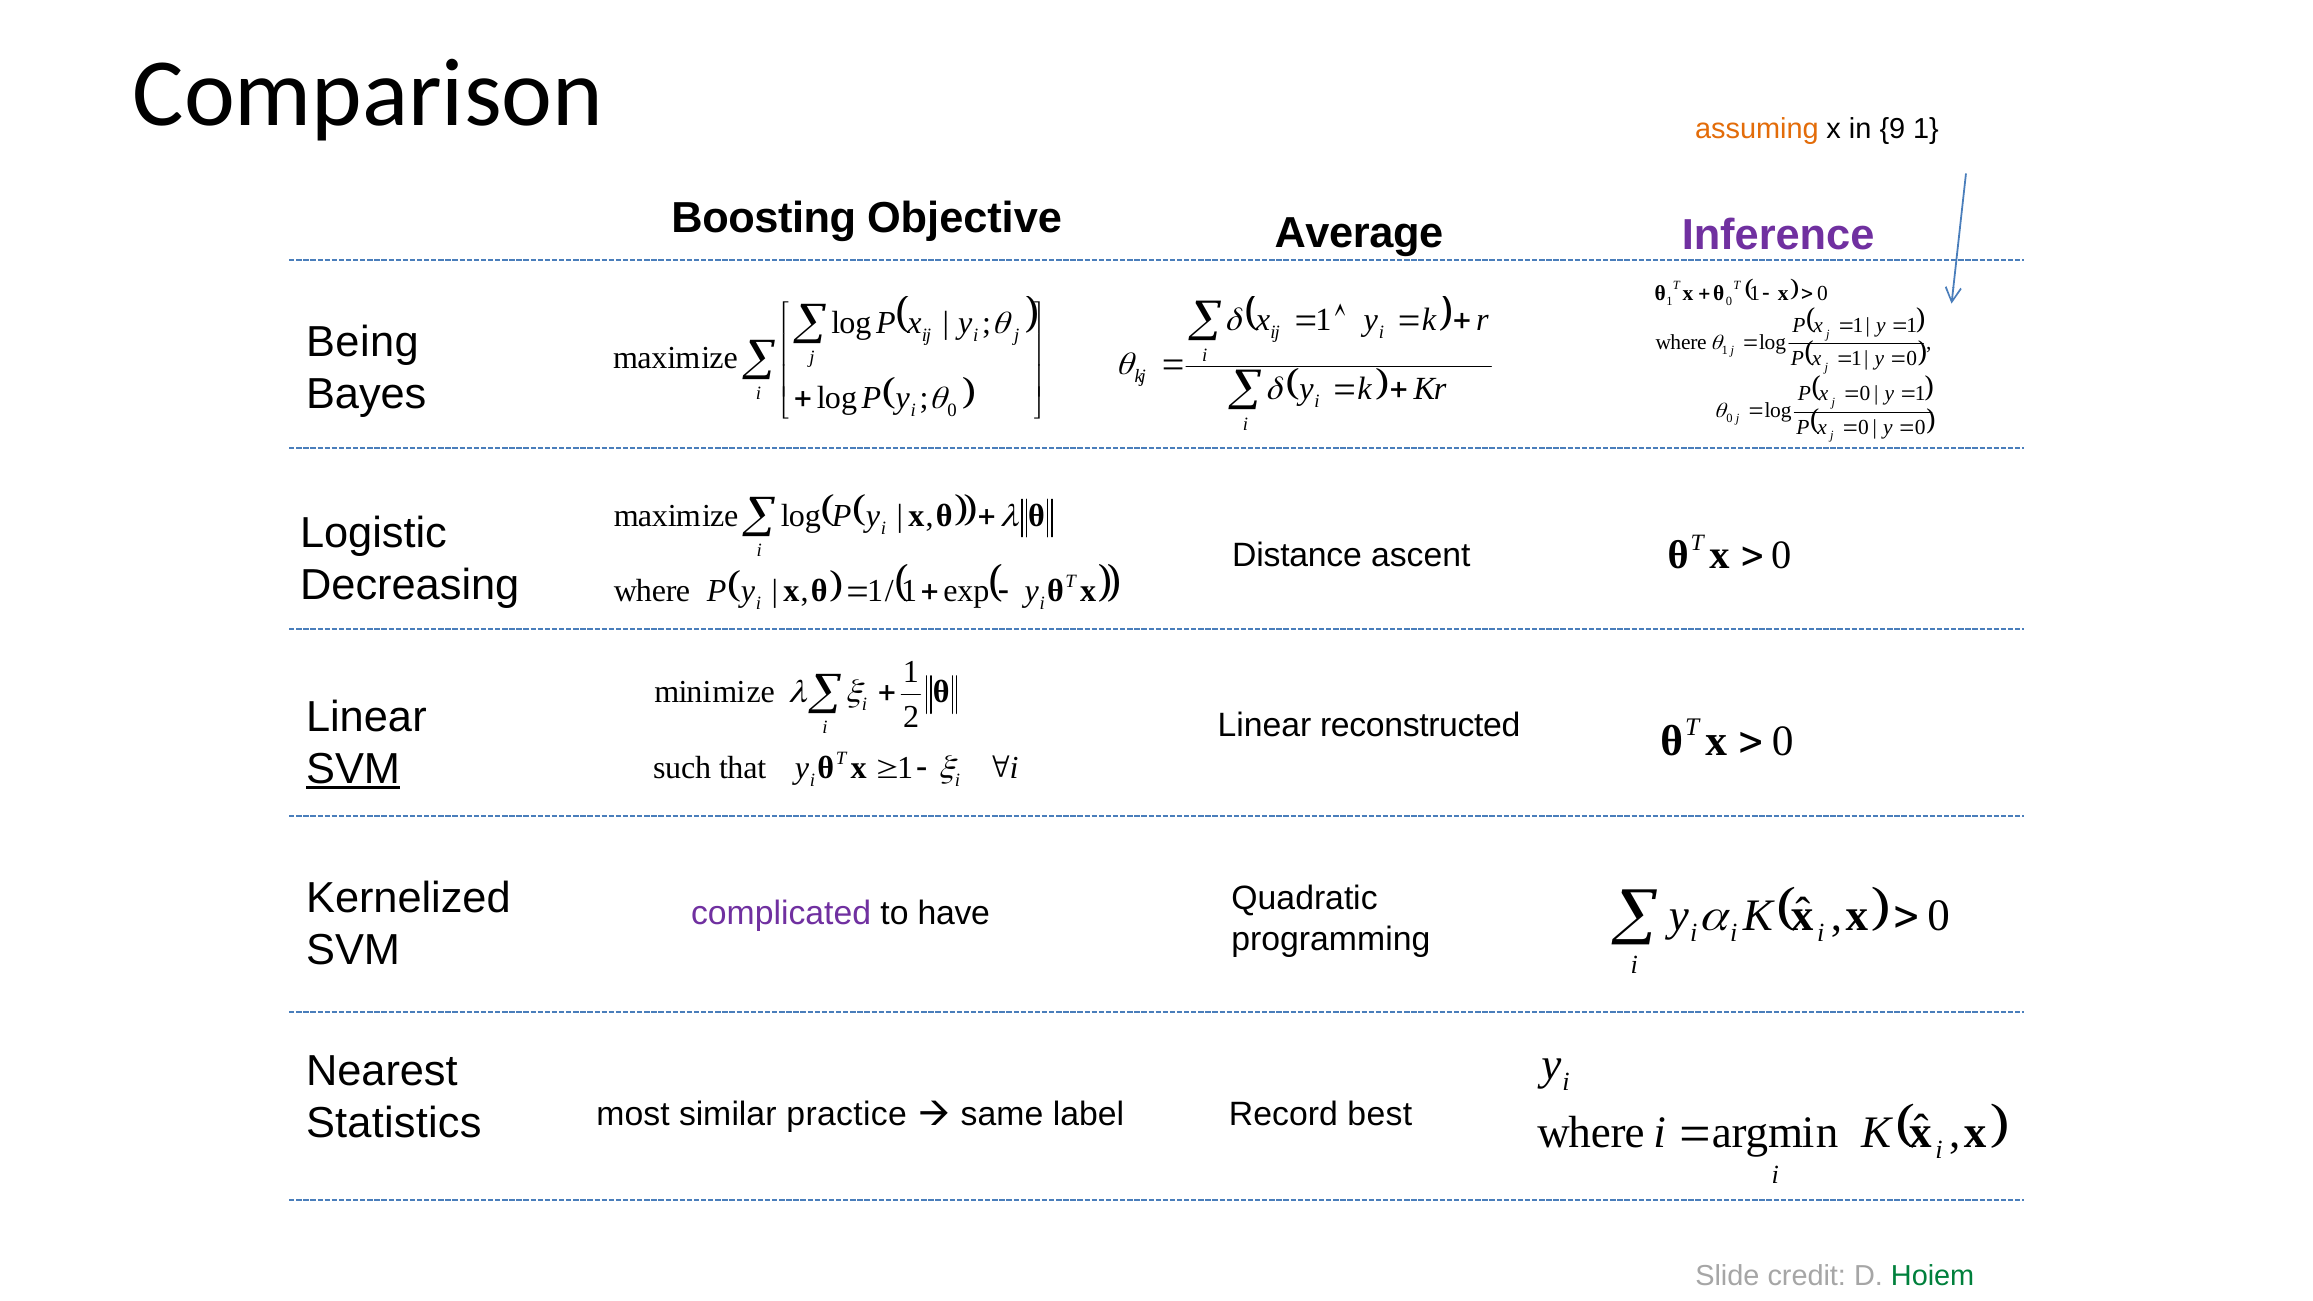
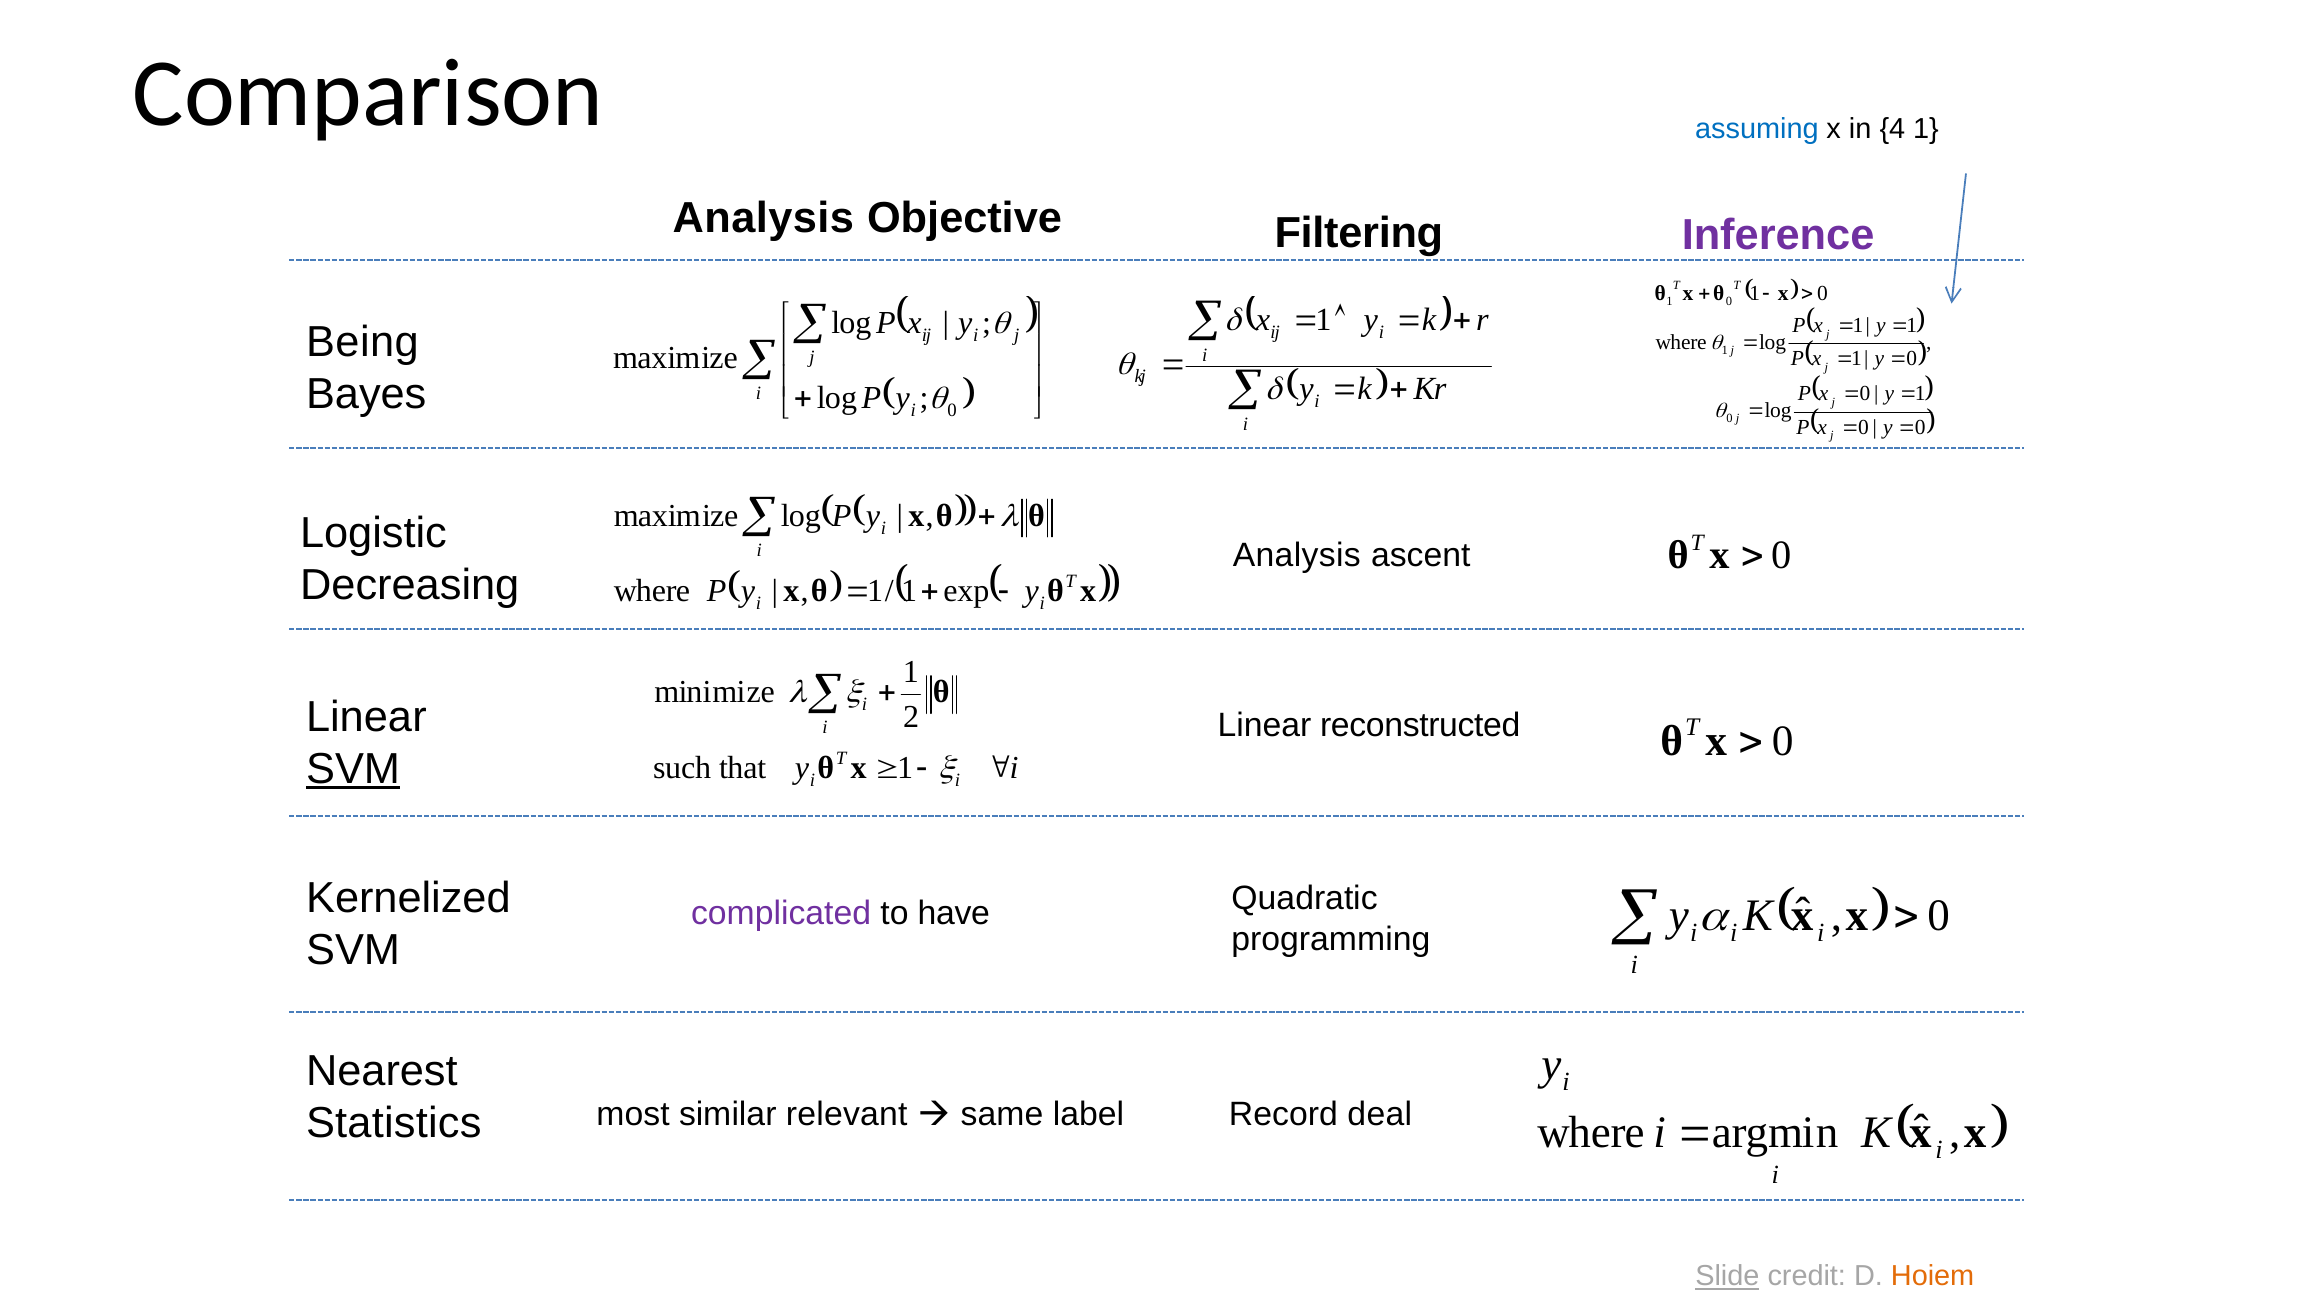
assuming colour: orange -> blue (1757, 129)
9: 9 -> 4 (1892, 129)
Boosting: Boosting -> Analysis (763, 219)
Average: Average -> Filtering (1359, 233)
Distance: Distance -> Analysis (1297, 556)
practice: practice -> relevant (847, 1115)
best: best -> deal (1380, 1115)
Slide underline: none -> present (1727, 1276)
Hoiem colour: green -> orange (1933, 1276)
